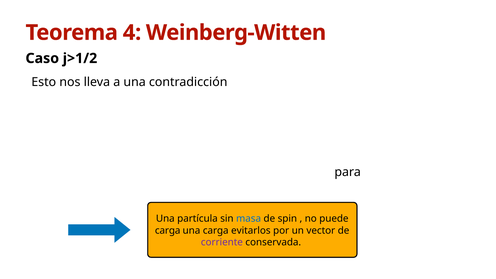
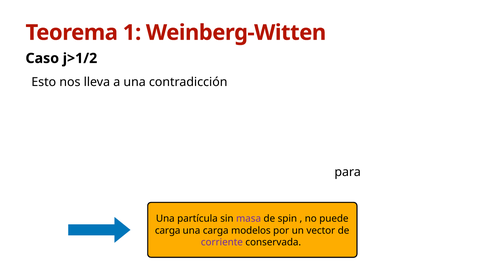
4: 4 -> 1 (132, 33)
masa colour: blue -> purple (249, 219)
evitarlos: evitarlos -> modelos (251, 231)
